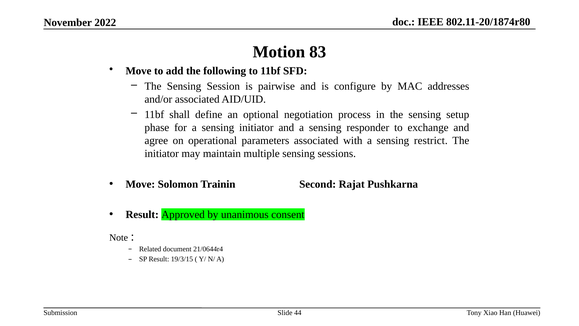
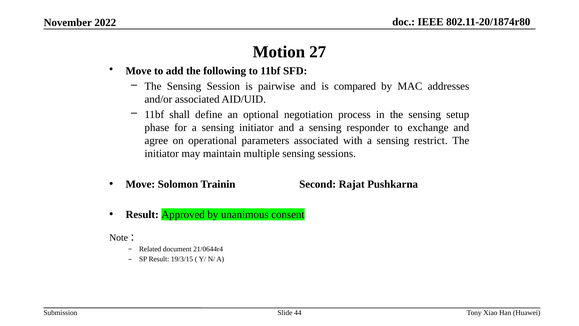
83: 83 -> 27 (318, 52)
configure: configure -> compared (355, 86)
